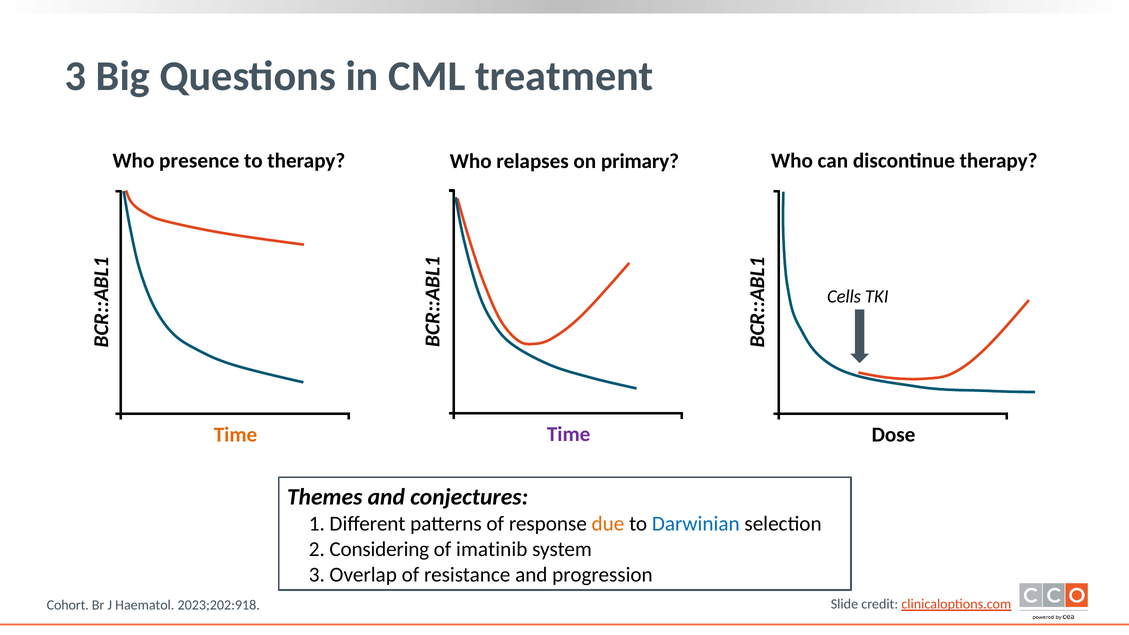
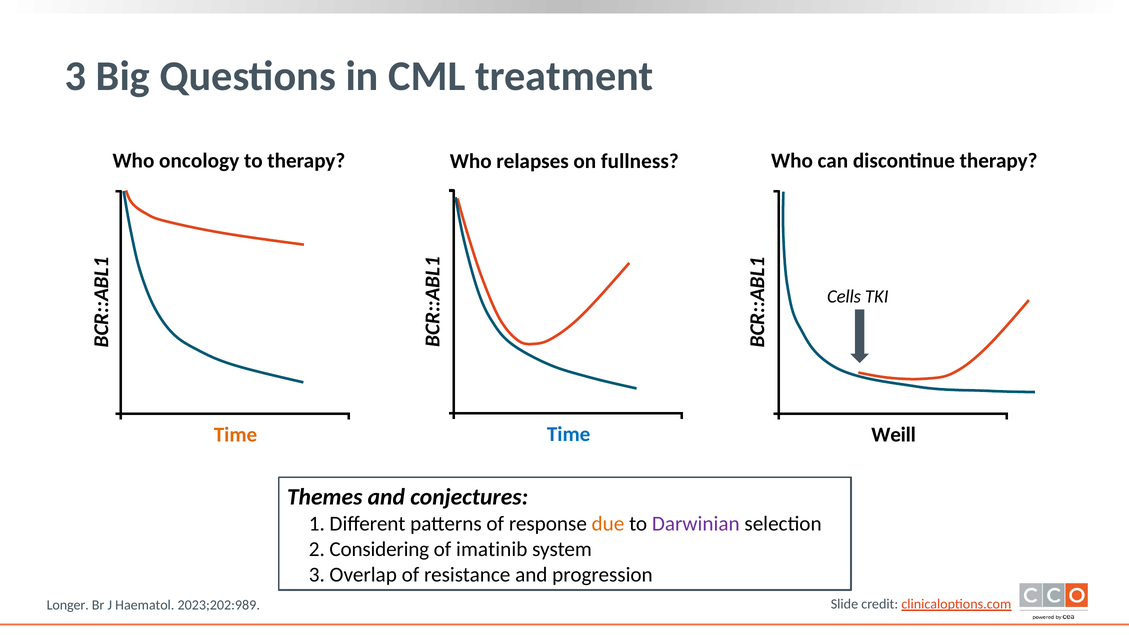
presence: presence -> oncology (199, 161)
primary: primary -> fullness (640, 161)
Time colour: purple -> blue (569, 434)
Dose: Dose -> Weill (894, 435)
Darwinian colour: blue -> purple (696, 524)
Cohort: Cohort -> Longer (68, 605)
2023;202:918: 2023;202:918 -> 2023;202:989 (219, 605)
